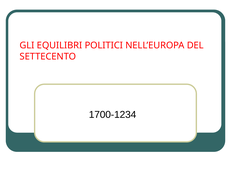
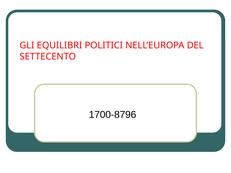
1700-1234: 1700-1234 -> 1700-8796 (113, 115)
